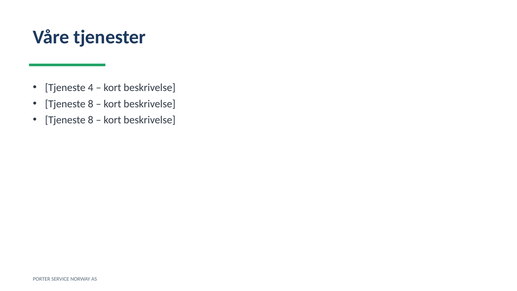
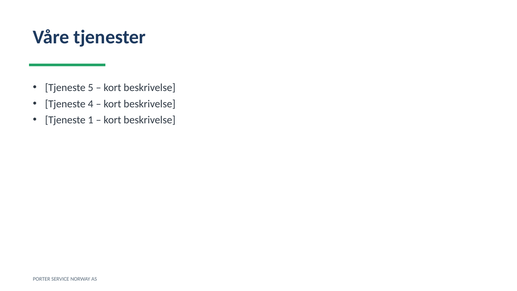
4: 4 -> 5 (91, 88)
8: 8 -> 4 (91, 104)
8: 8 -> 1 (91, 120)
